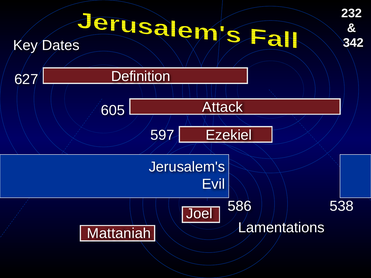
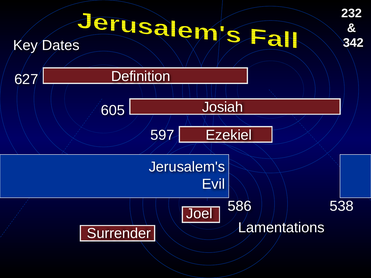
Attack: Attack -> Josiah (223, 107)
Mattaniah: Mattaniah -> Surrender (119, 233)
